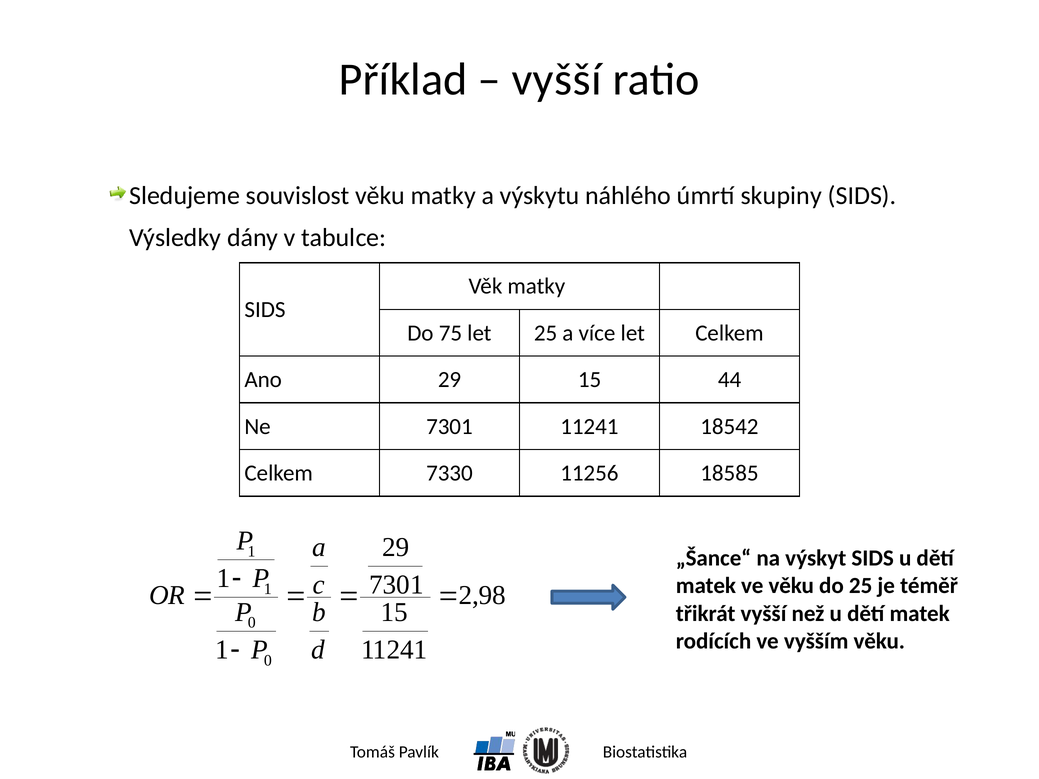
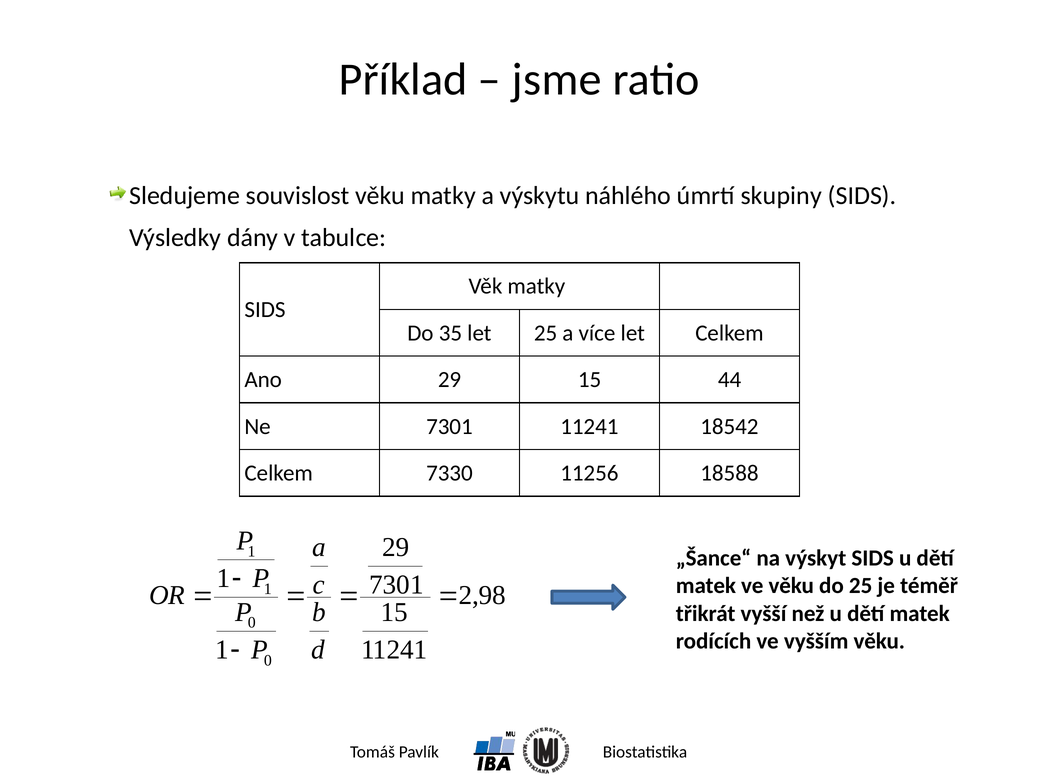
vyšší: vyšší -> jsme (557, 80)
75: 75 -> 35 (450, 333)
18585: 18585 -> 18588 (729, 473)
